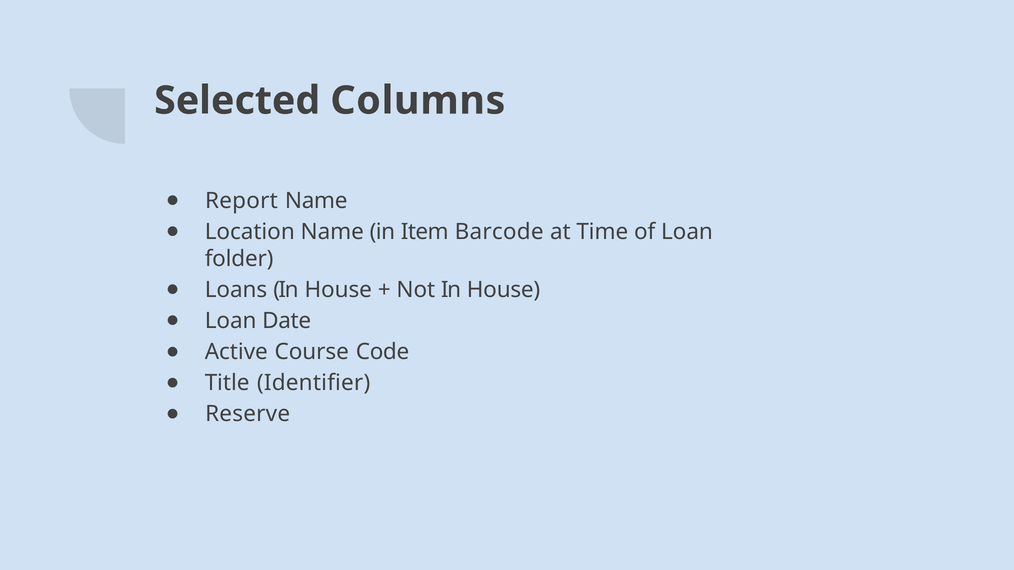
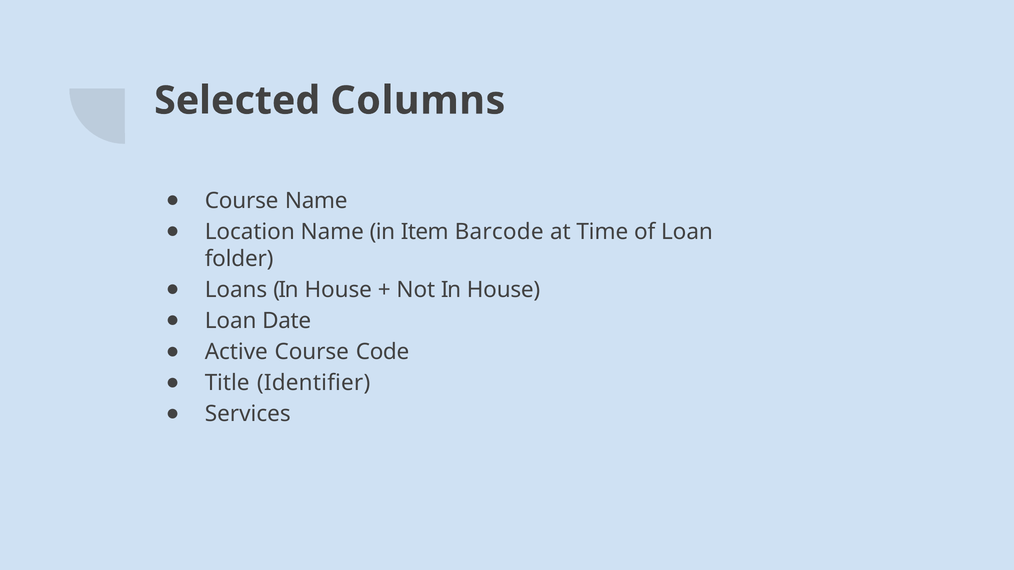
Report: Report -> Course (242, 201)
Reserve: Reserve -> Services (248, 414)
